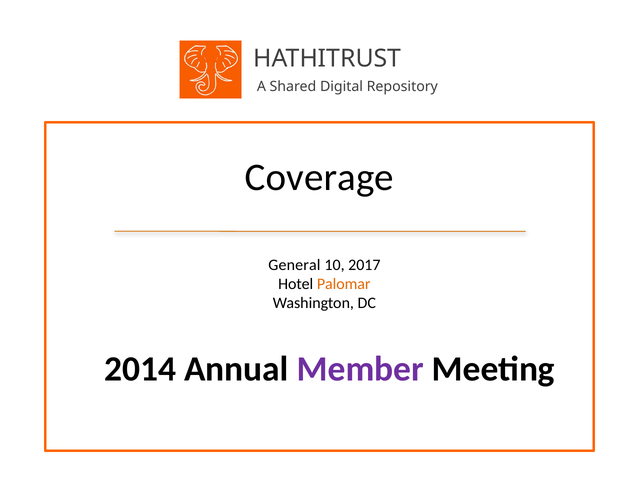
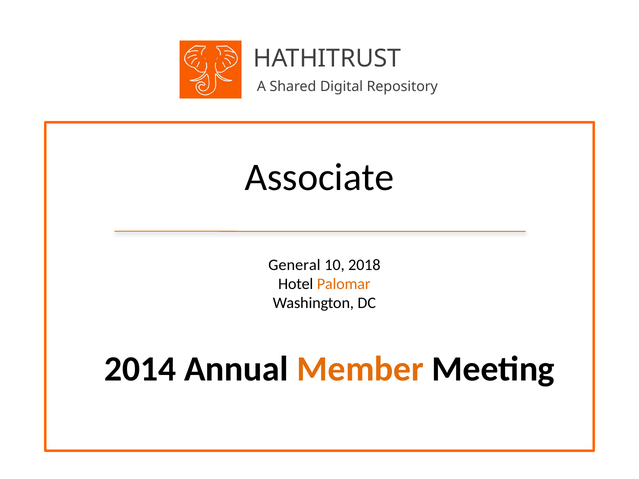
Coverage: Coverage -> Associate (319, 177)
2017: 2017 -> 2018 (364, 265)
Member colour: purple -> orange (360, 369)
